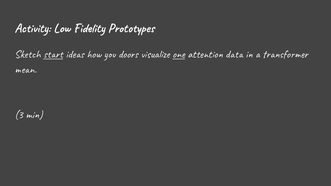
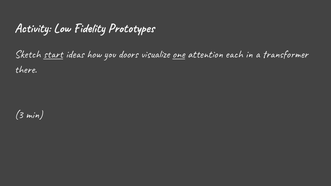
data: data -> each (234, 54)
mean: mean -> there (26, 70)
